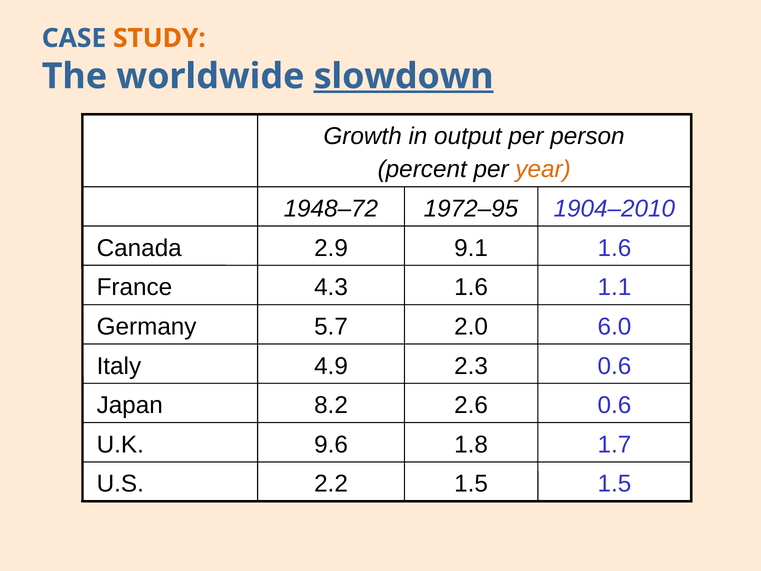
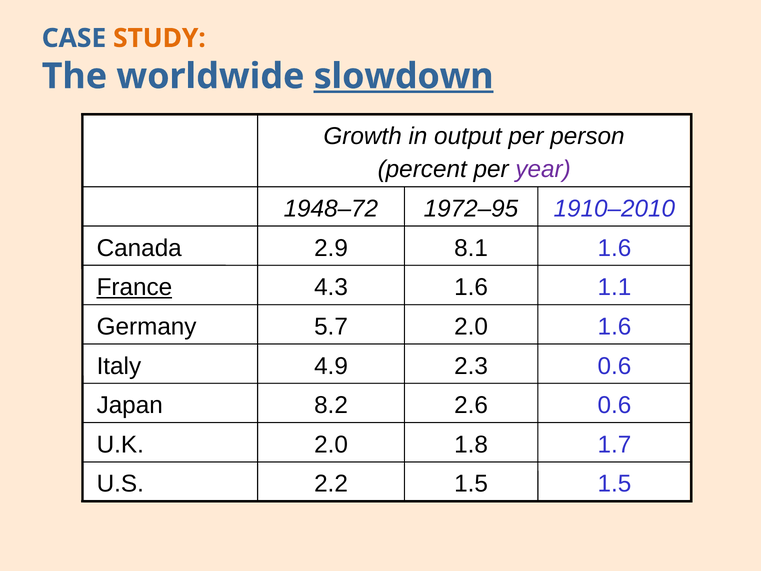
year colour: orange -> purple (543, 169)
1904–2010: 1904–2010 -> 1910–2010 (614, 209)
9.1: 9.1 -> 8.1 (471, 248)
France underline: none -> present (134, 287)
6.0: 6.0 -> 1.6 (614, 327)
9.6: 9.6 -> 2.0 (331, 444)
